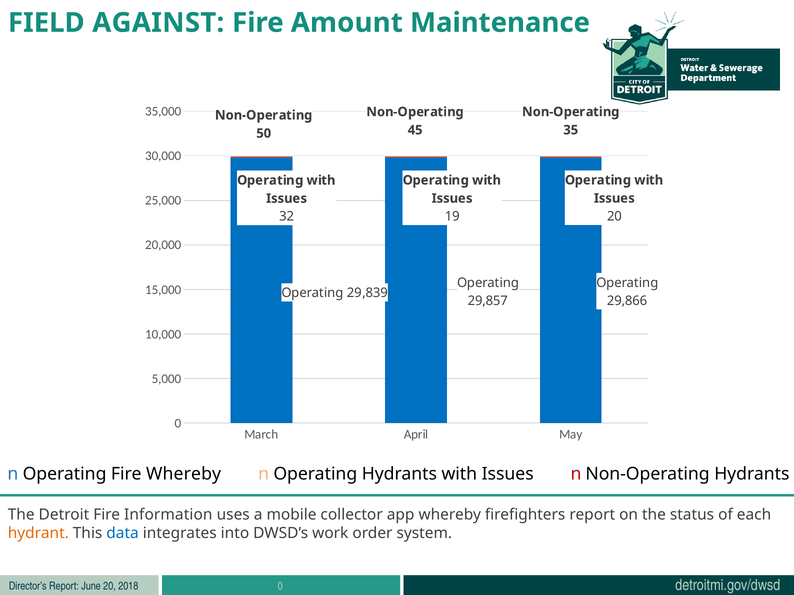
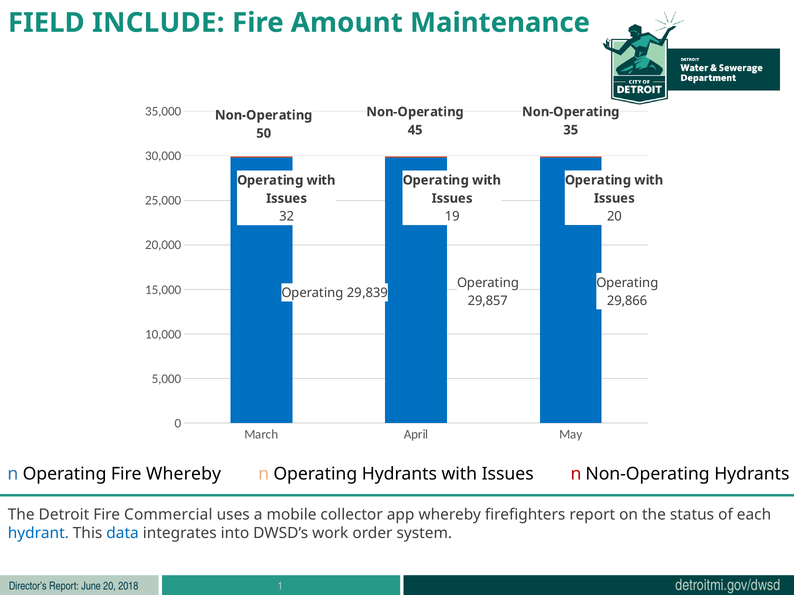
AGAINST: AGAINST -> INCLUDE (158, 23)
Information: Information -> Commercial (168, 515)
hydrant colour: orange -> blue (38, 533)
0: 0 -> 1 (280, 587)
